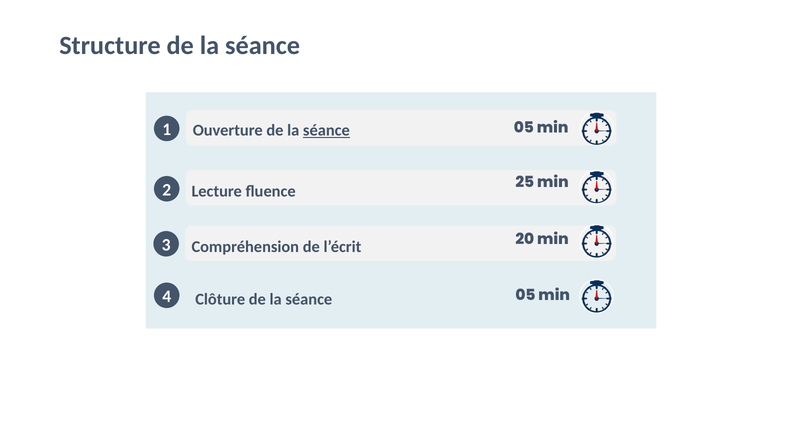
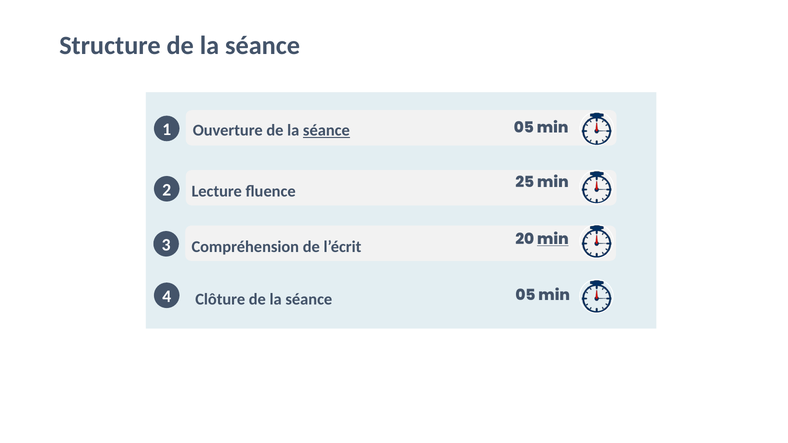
min underline: none -> present (553, 239)
